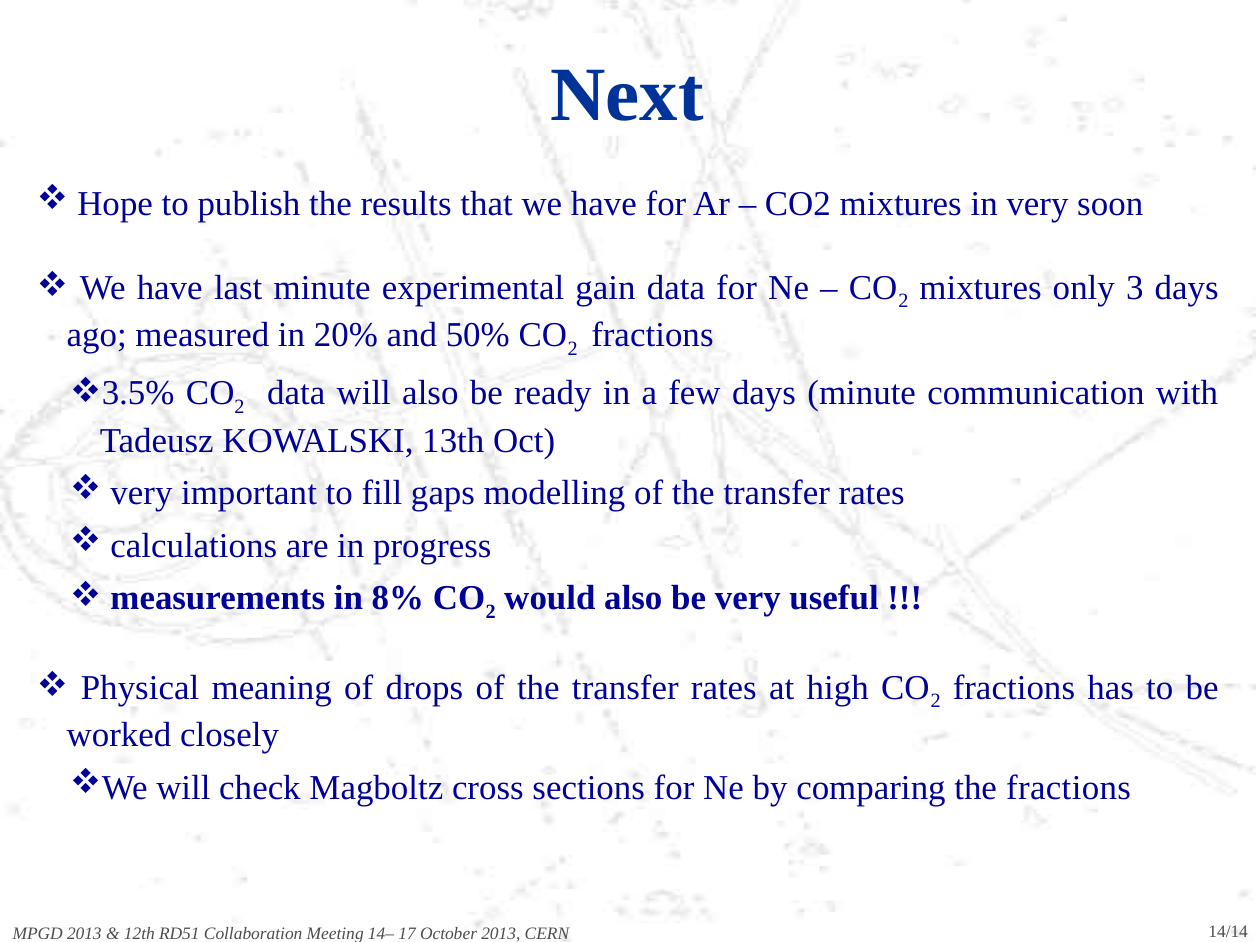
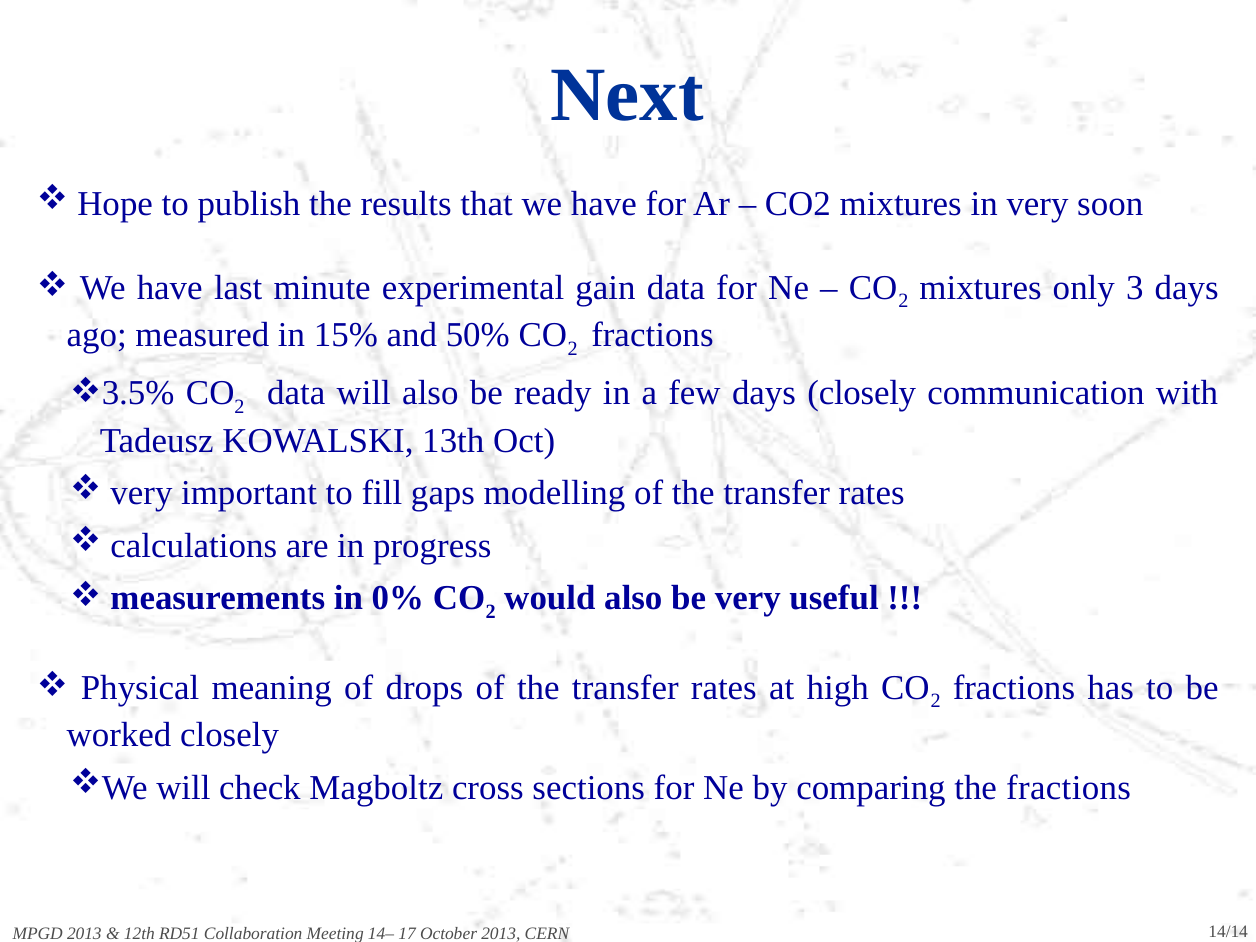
20%: 20% -> 15% (346, 335)
days minute: minute -> closely (862, 393)
8%: 8% -> 0% (398, 598)
